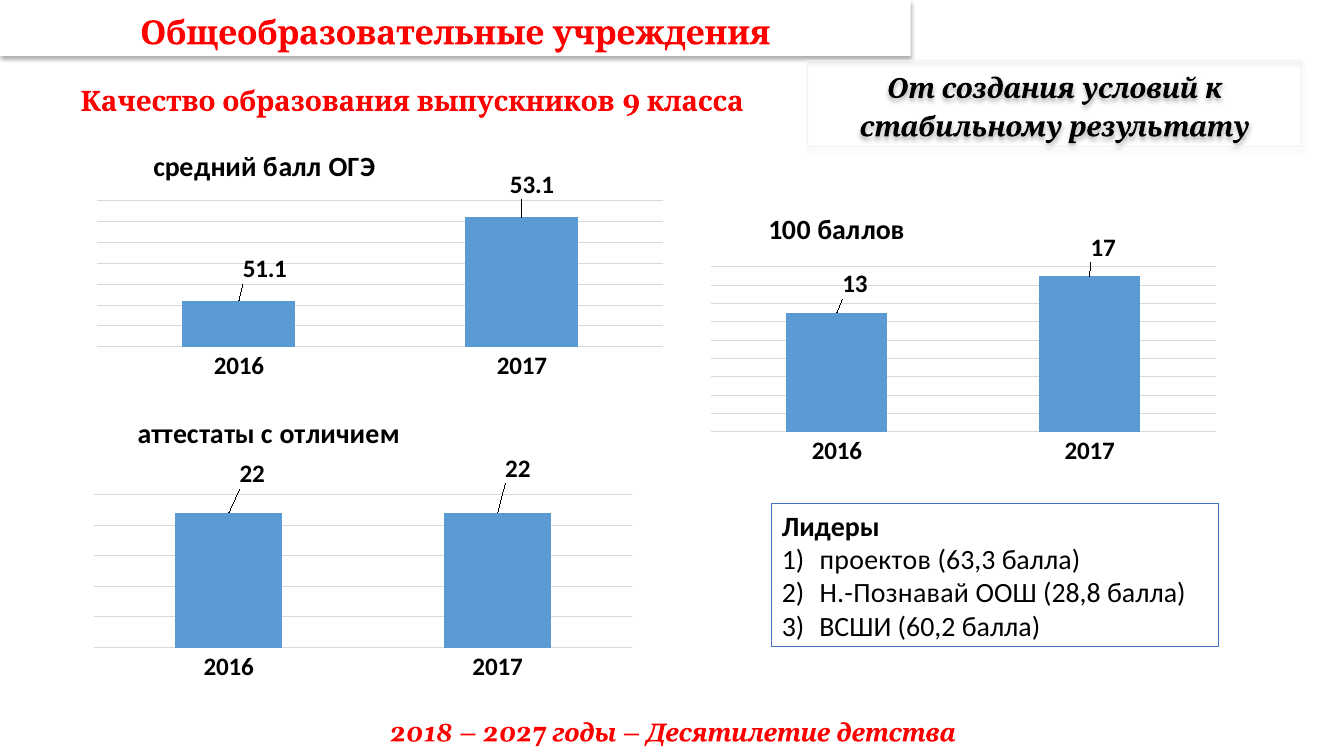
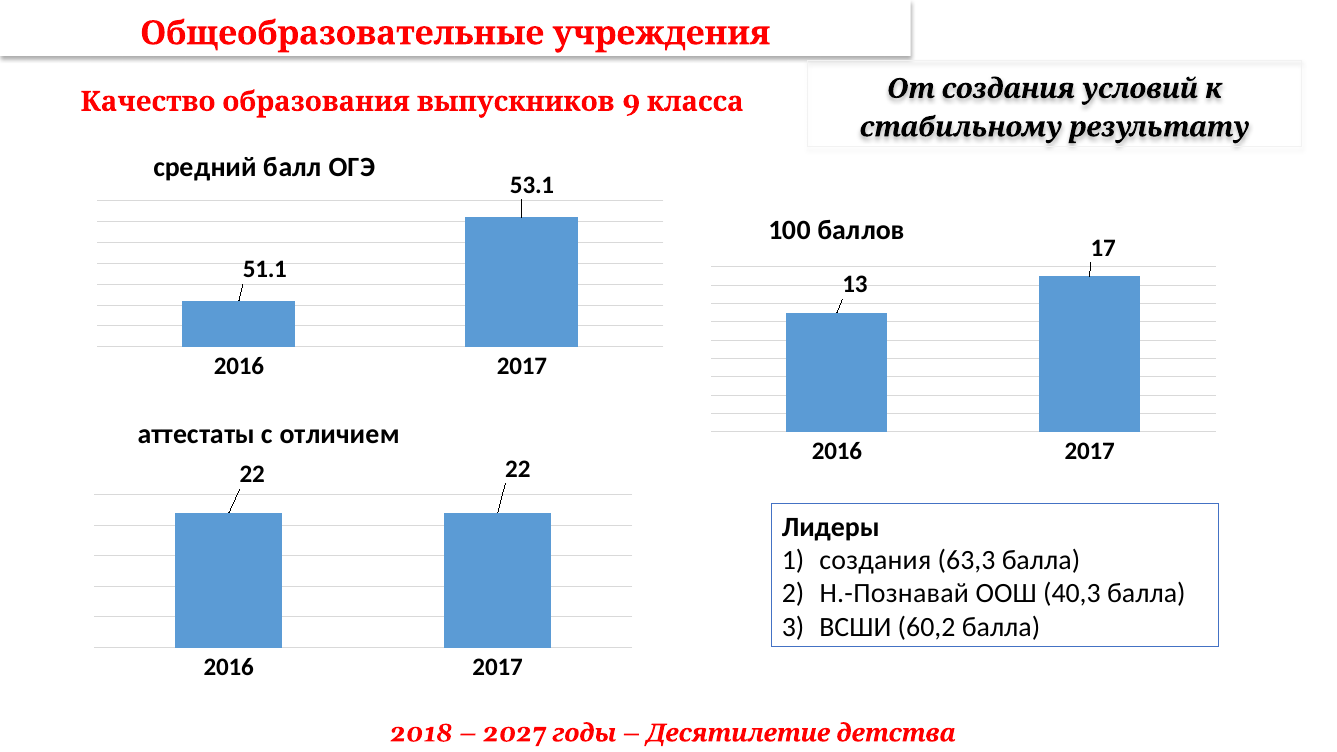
проектов: проектов -> создания (875, 560)
28,8: 28,8 -> 40,3 (1072, 594)
